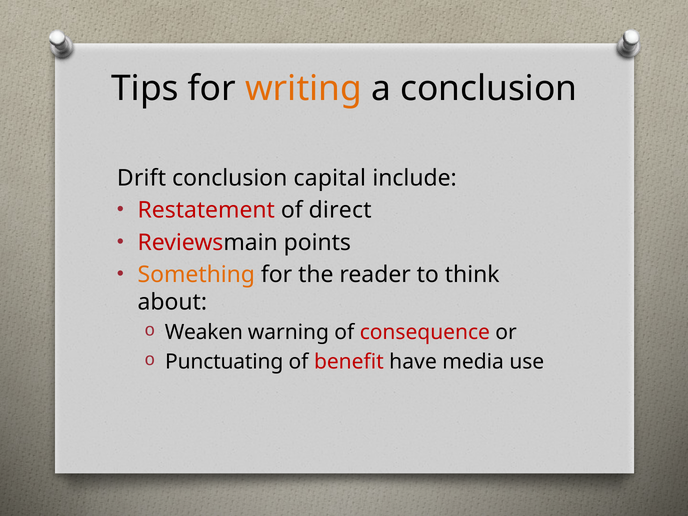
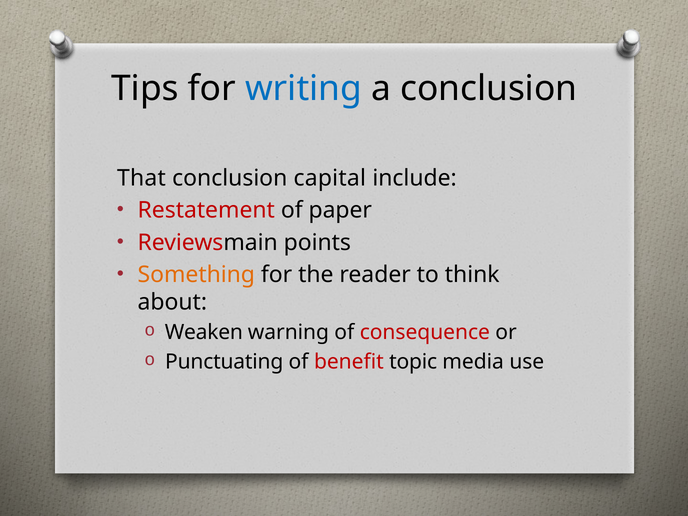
writing colour: orange -> blue (304, 89)
Drift: Drift -> That (141, 178)
direct: direct -> paper (340, 210)
have: have -> topic (413, 362)
